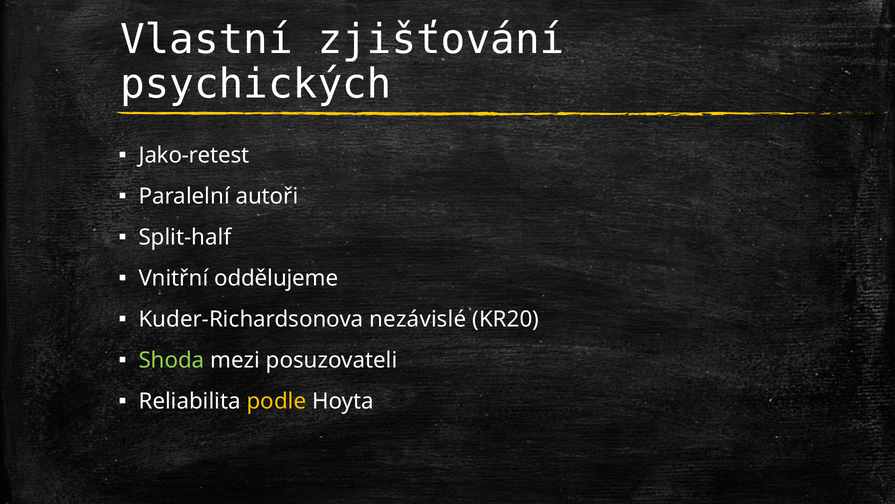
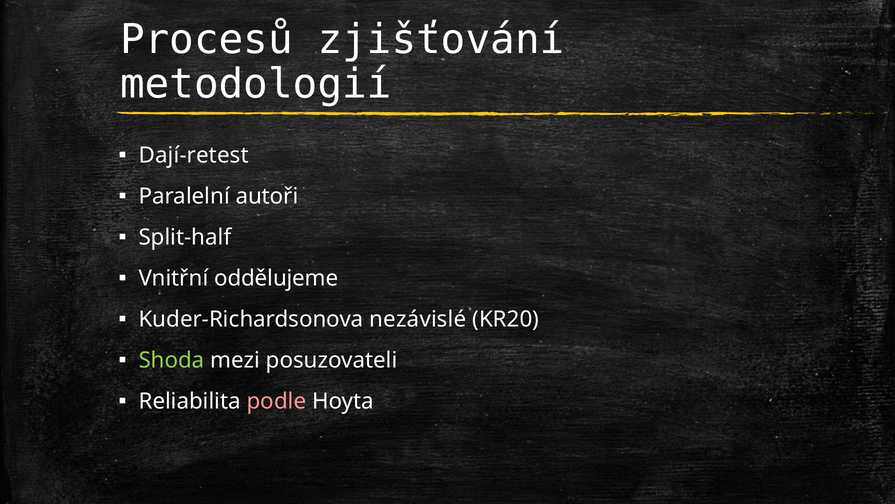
Vlastní: Vlastní -> Procesů (206, 40)
psychických: psychických -> metodologií (256, 84)
Jako-retest: Jako-retest -> Dají-retest (194, 155)
podle colour: yellow -> pink (276, 401)
